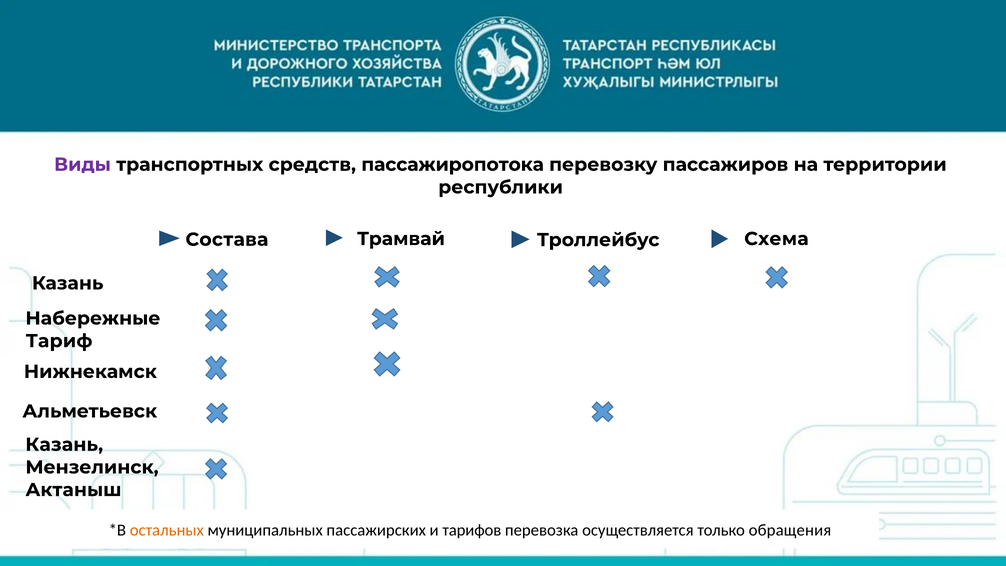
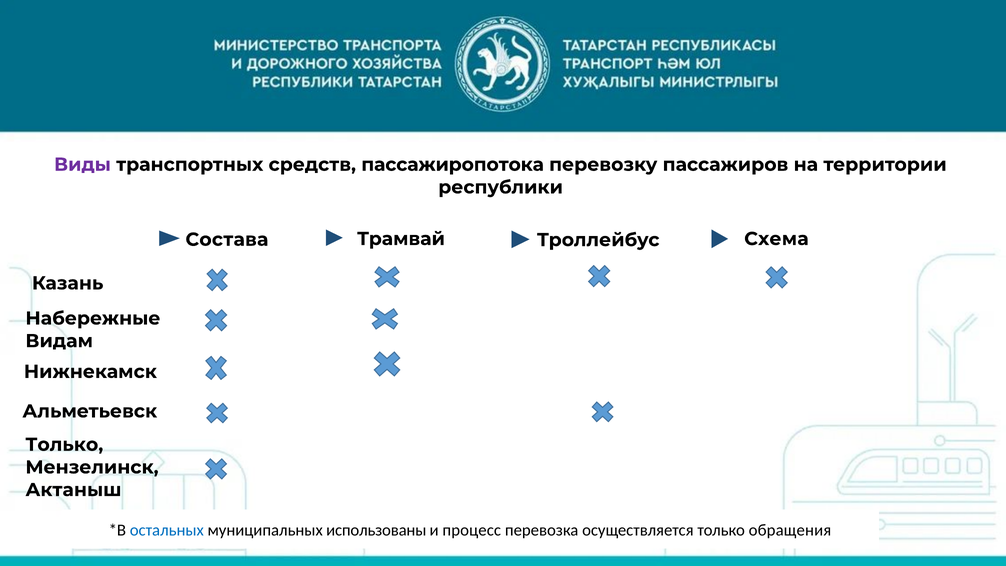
Тариф: Тариф -> Видам (59, 341)
Казань: Казань -> Только (64, 445)
остальных colour: orange -> blue (167, 530)
пассажирских: пассажирских -> использованы (376, 530)
тарифов: тарифов -> процесс (472, 530)
